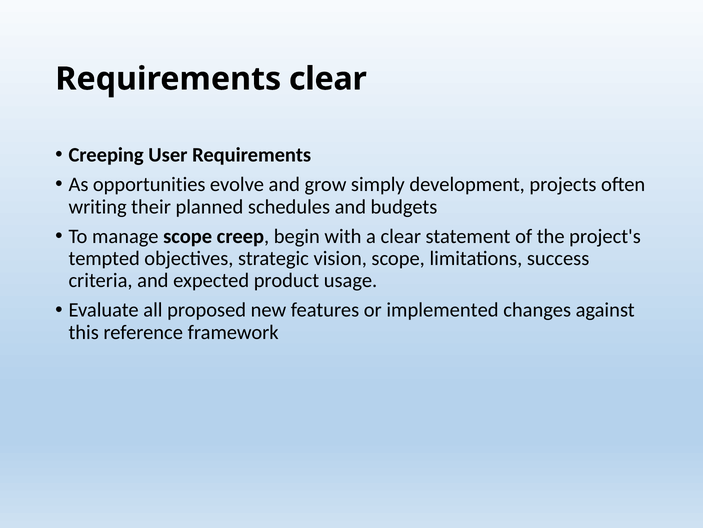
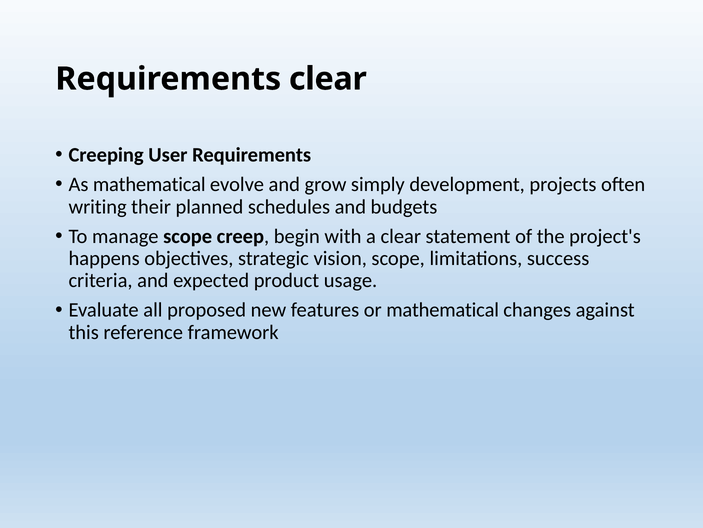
As opportunities: opportunities -> mathematical (149, 184)
tempted: tempted -> happens (104, 258)
or implemented: implemented -> mathematical (443, 310)
